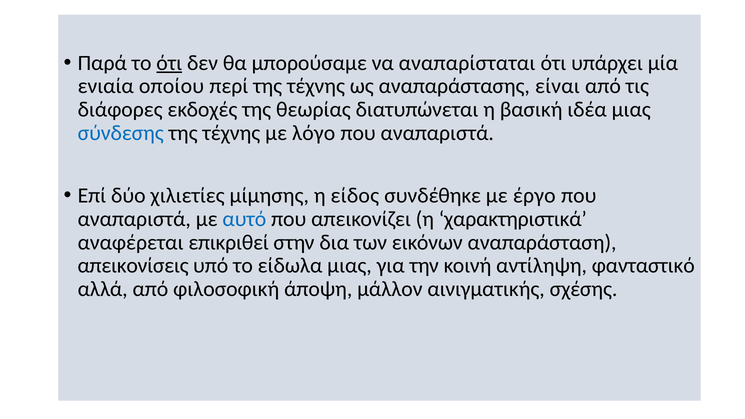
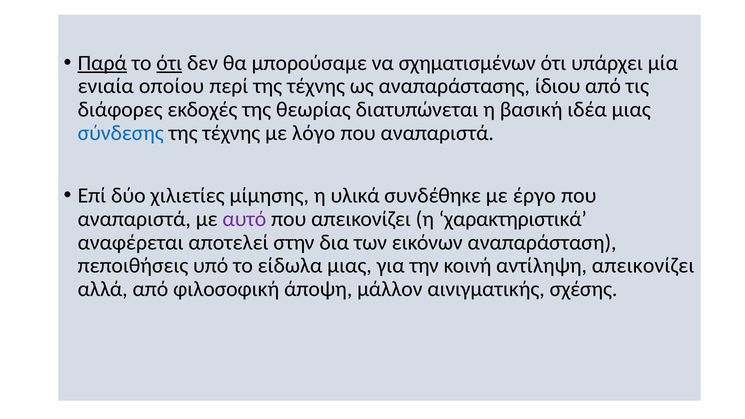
Παρά underline: none -> present (102, 63)
αναπαρίσταται: αναπαρίσταται -> σχηματισμένων (467, 63)
είναι: είναι -> ίδιου (558, 86)
είδος: είδος -> υλικά (355, 196)
αυτό colour: blue -> purple (244, 219)
επικριθεί: επικριθεί -> αποτελεί (228, 242)
απεικονίσεις: απεικονίσεις -> πεποιθήσεις (133, 266)
αντίληψη φανταστικό: φανταστικό -> απεικονίζει (643, 266)
